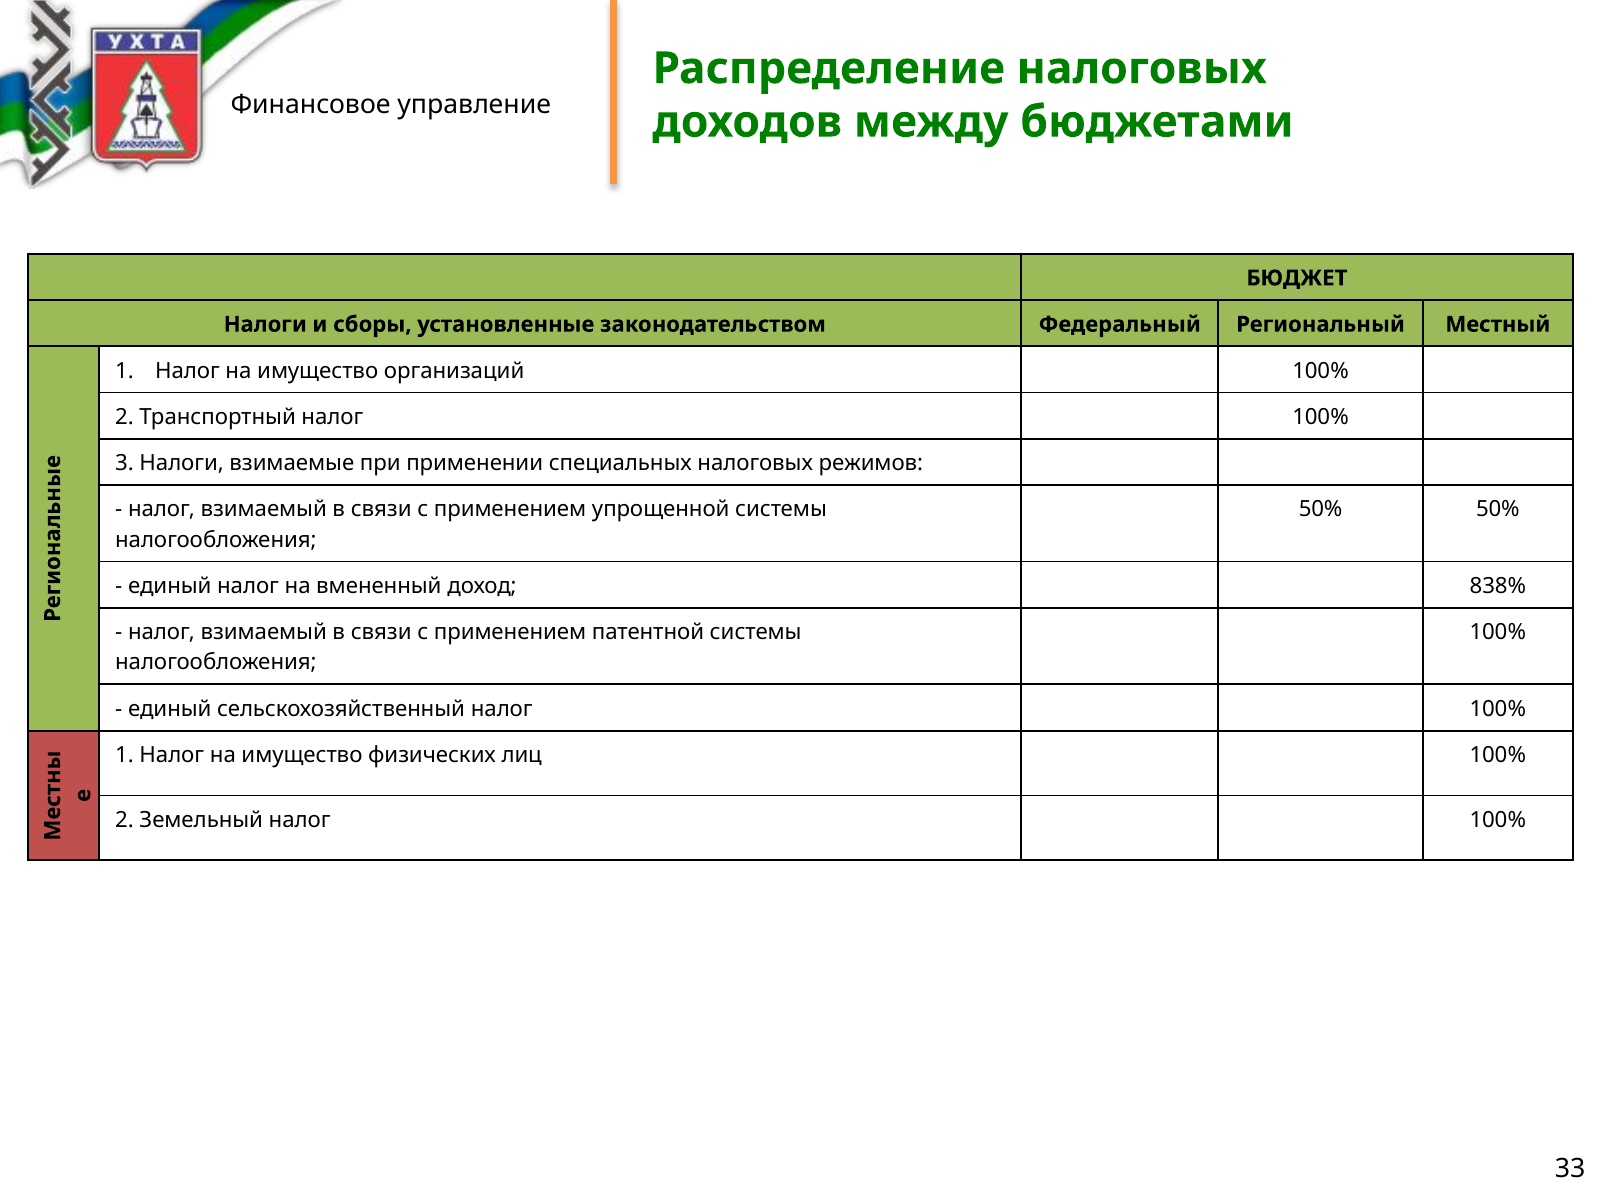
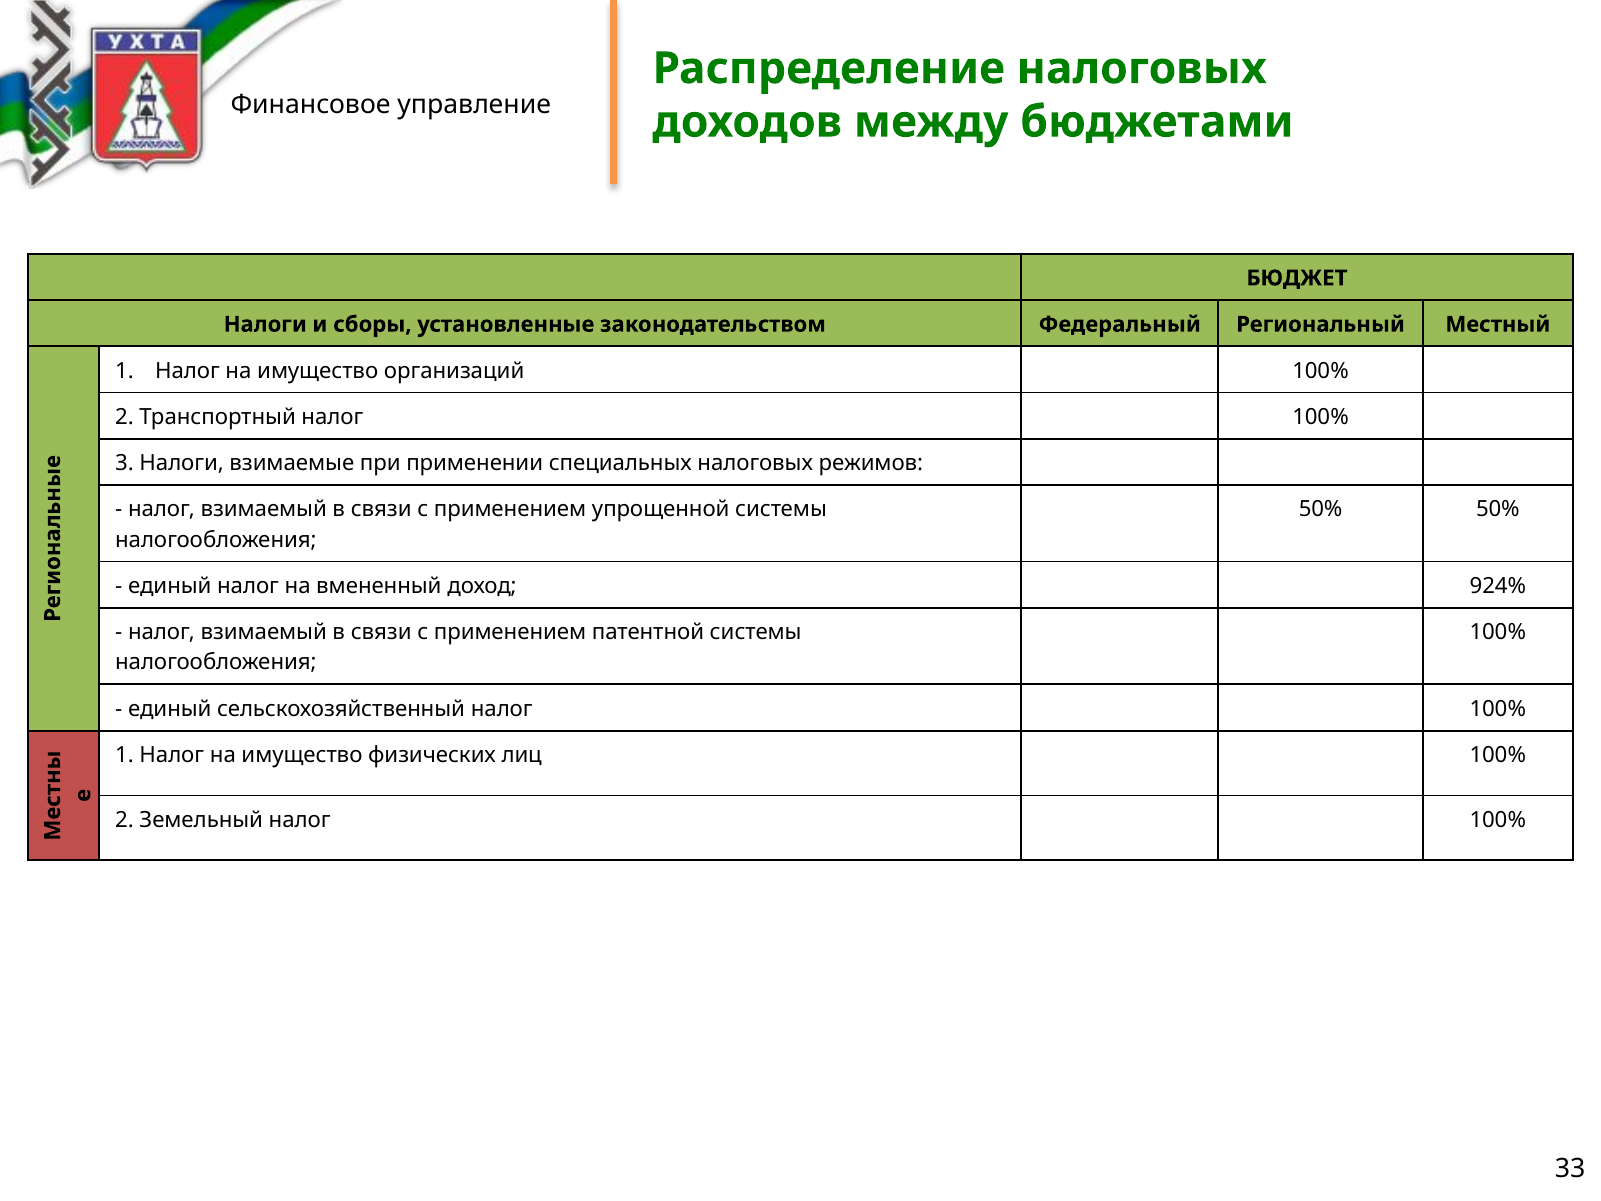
838%: 838% -> 924% (1498, 586)
